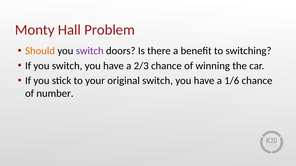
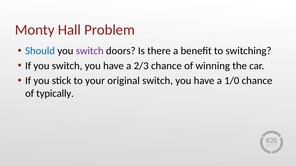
Should colour: orange -> blue (40, 51)
1/6: 1/6 -> 1/0 (232, 81)
number: number -> typically (55, 94)
